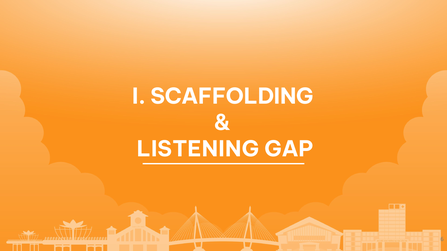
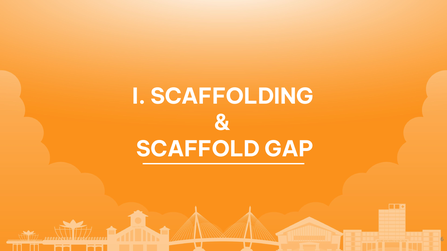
LISTENING: LISTENING -> SCAFFOLD (198, 149)
